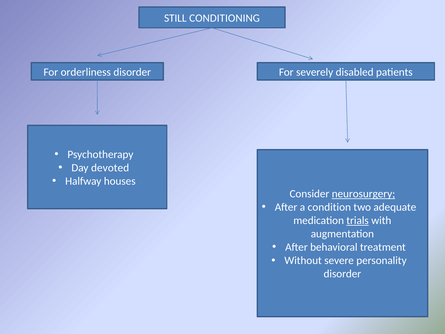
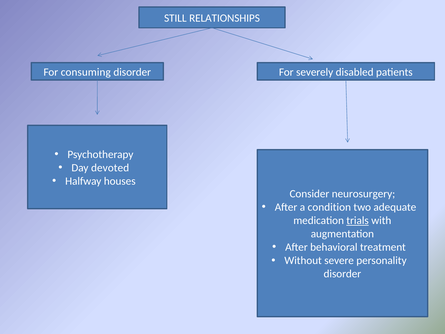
CONDITIONING: CONDITIONING -> RELATIONSHIPS (225, 18)
orderliness: orderliness -> consuming (86, 72)
neurosurgery underline: present -> none (363, 194)
